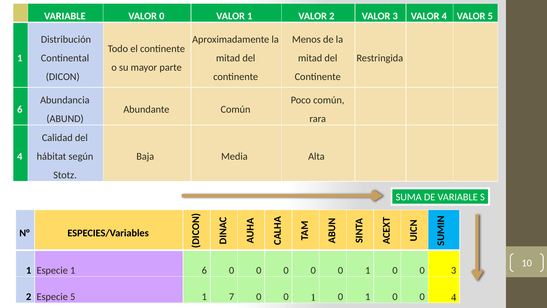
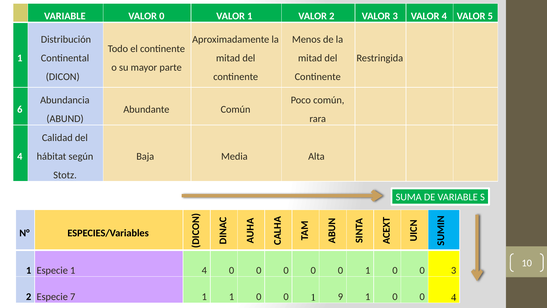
1 6: 6 -> 4 (204, 270)
Especie 5: 5 -> 7 (73, 296)
1 7: 7 -> 1 (232, 296)
0: 0 -> 9 (340, 296)
